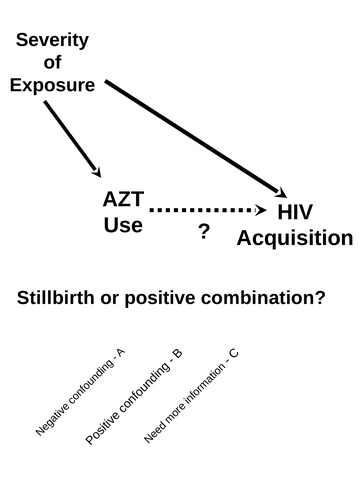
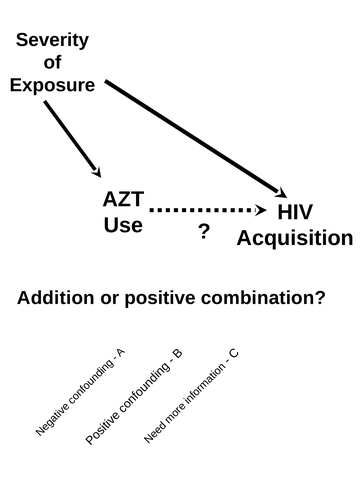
Stillbirth: Stillbirth -> Addition (56, 298)
